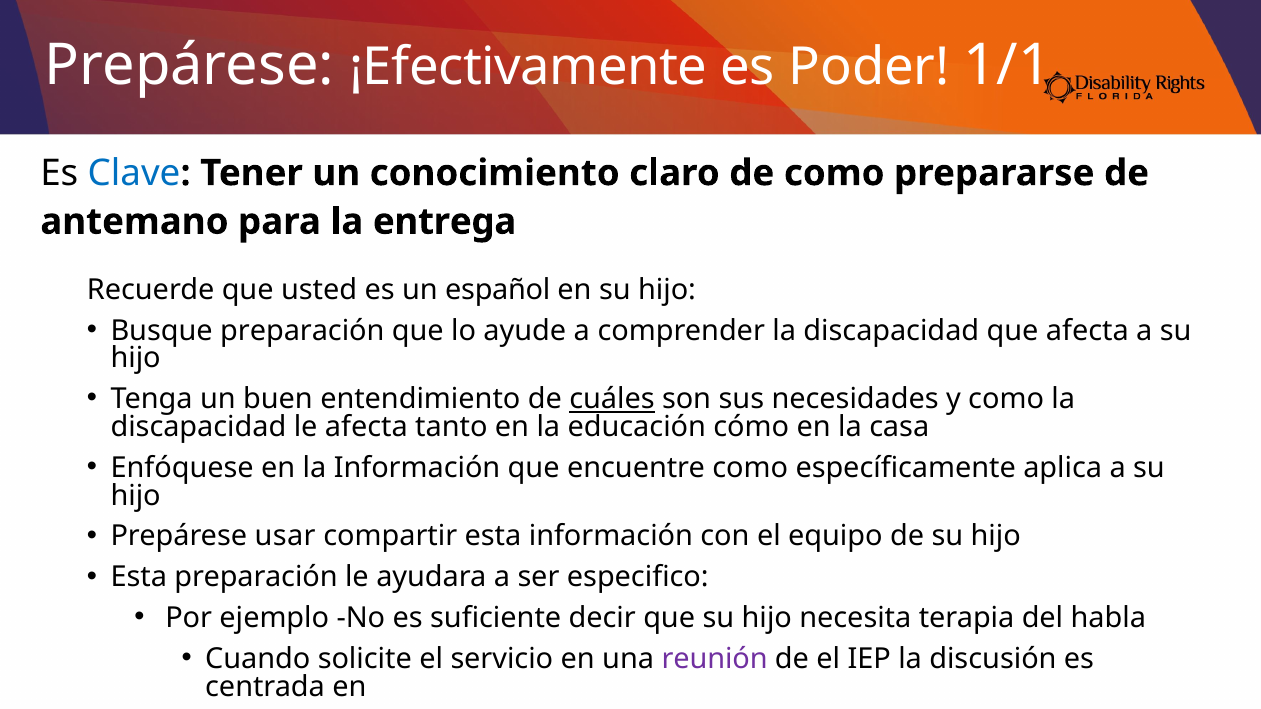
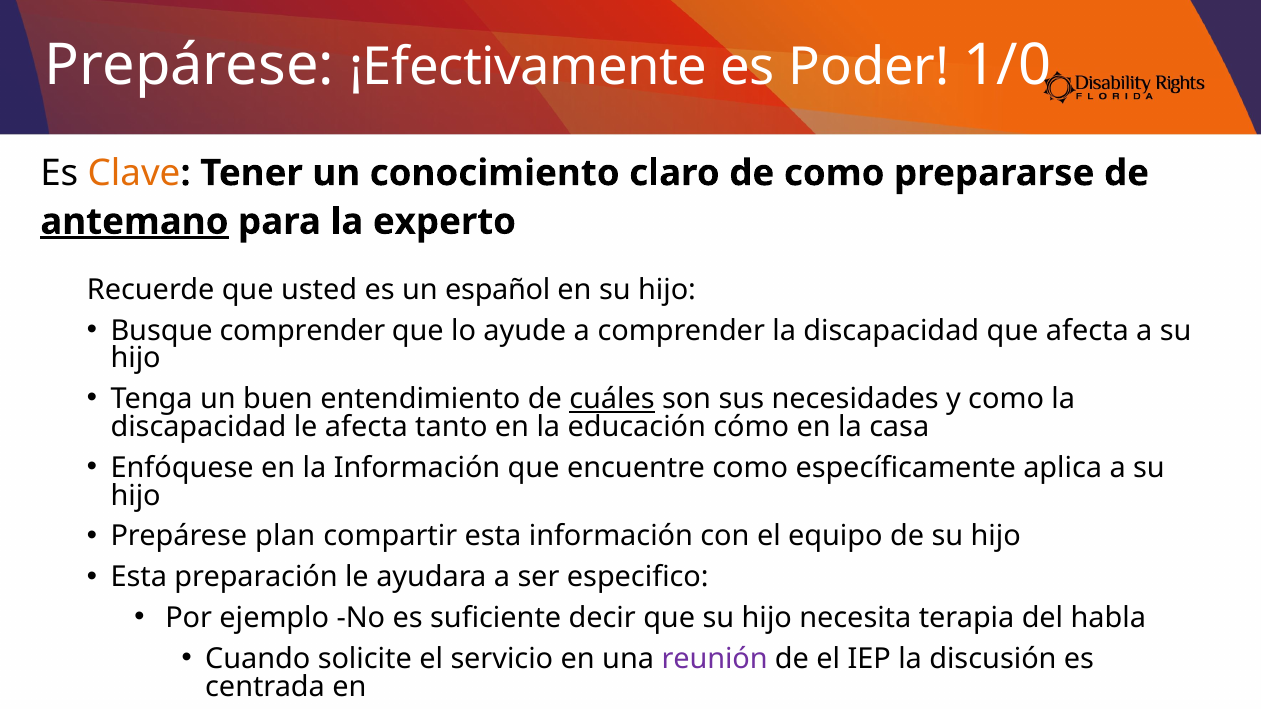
1/1: 1/1 -> 1/0 (1007, 65)
Clave colour: blue -> orange (134, 173)
antemano underline: none -> present (134, 222)
entrega: entrega -> experto (444, 222)
Busque preparación: preparación -> comprender (302, 331)
usar: usar -> plan (285, 537)
